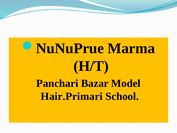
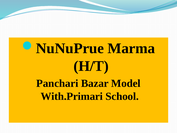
Hair.Primari: Hair.Primari -> With.Primari (72, 96)
